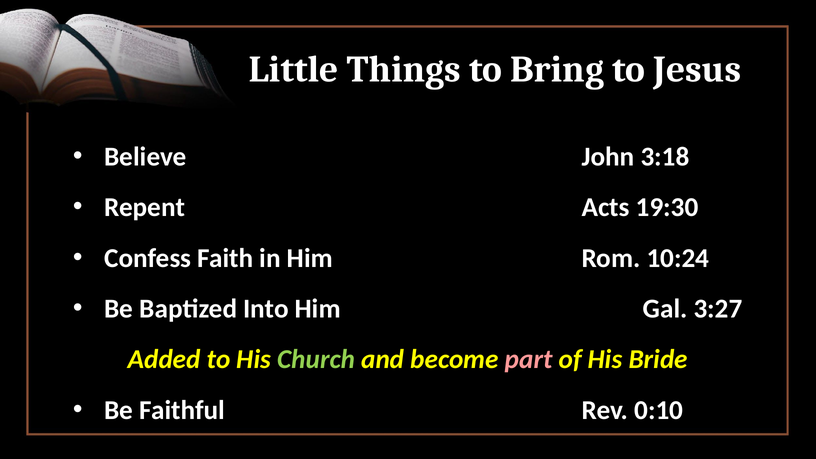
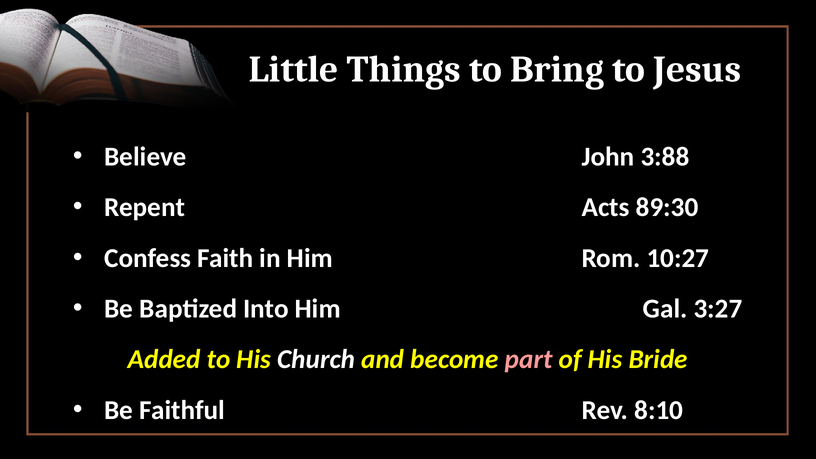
3:18: 3:18 -> 3:88 (665, 157)
19:30: 19:30 -> 89:30 (667, 207)
10:24: 10:24 -> 10:27 (678, 258)
Church colour: light green -> white (316, 359)
0:10: 0:10 -> 8:10 (659, 410)
